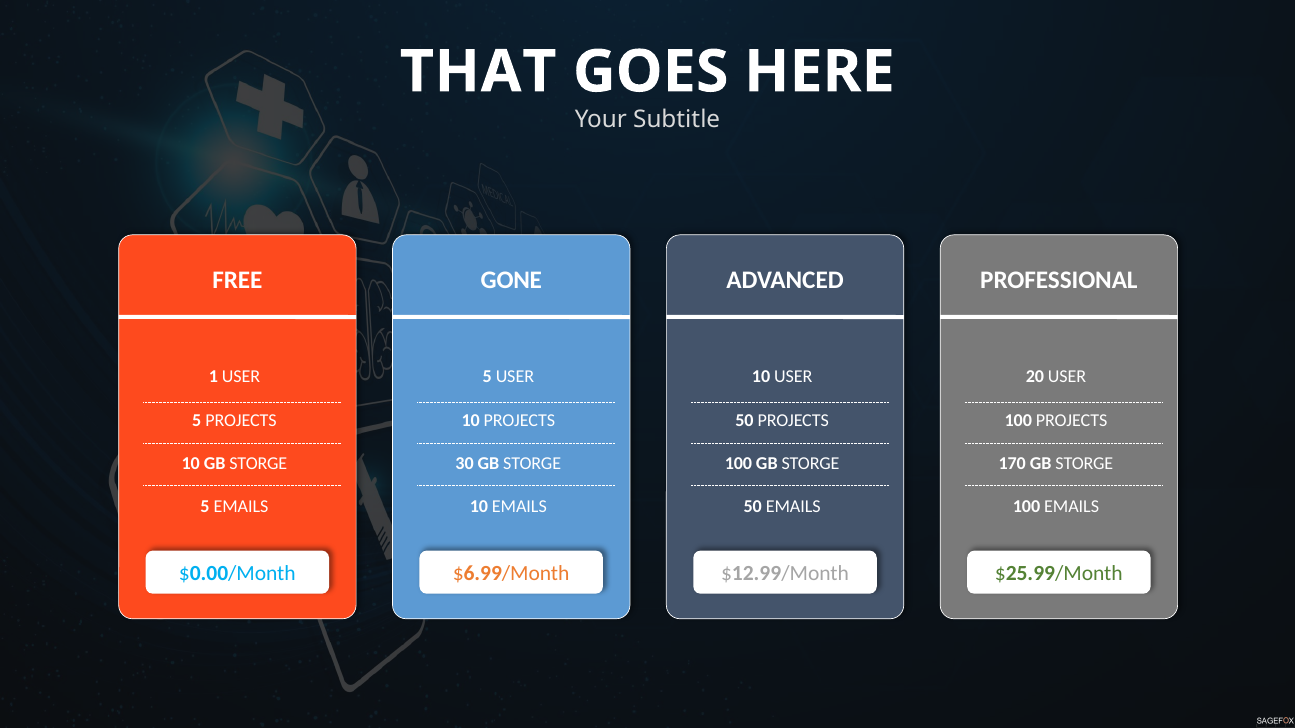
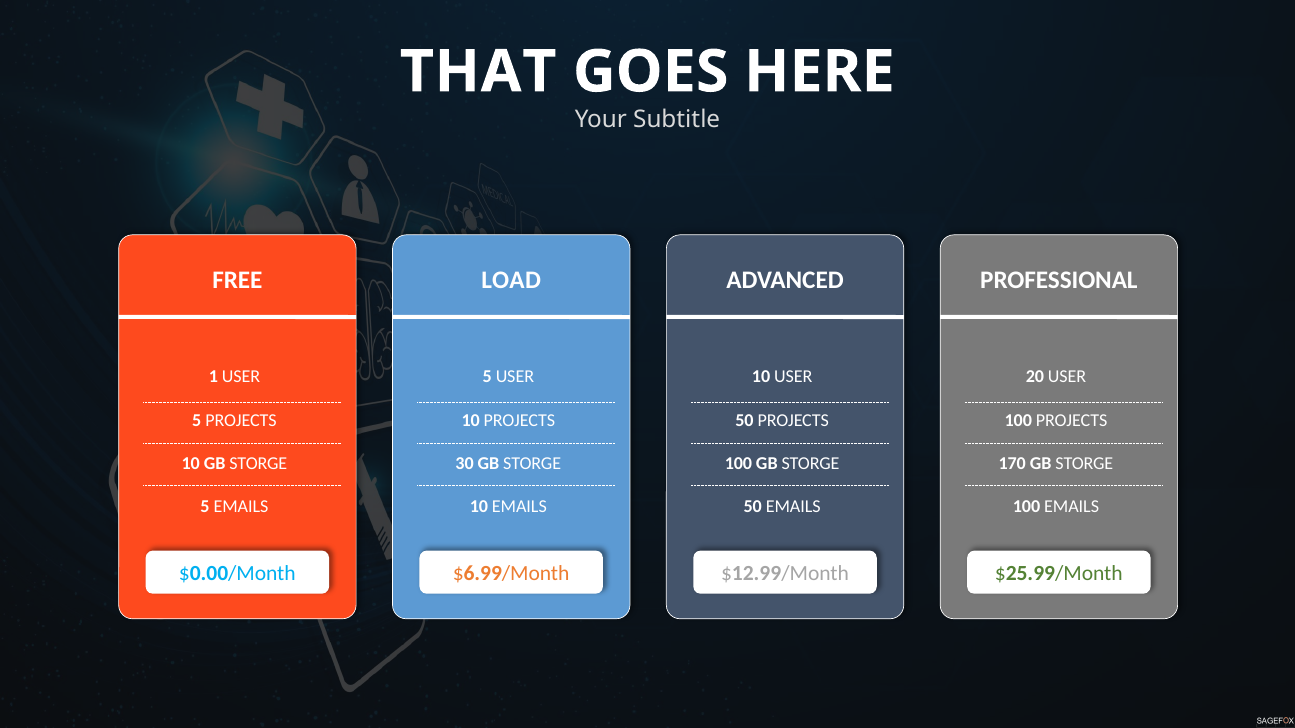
GONE: GONE -> LOAD (511, 280)
